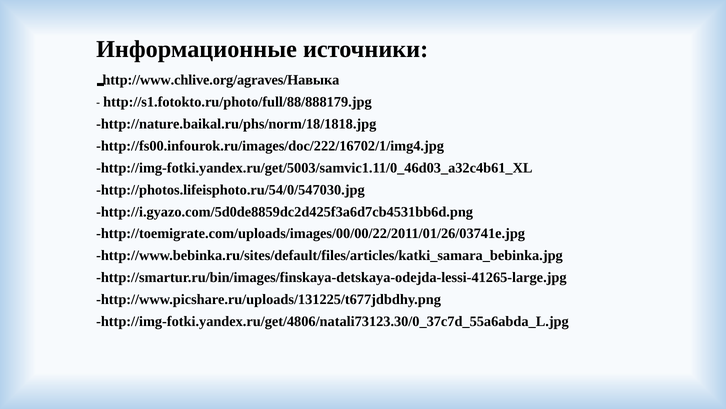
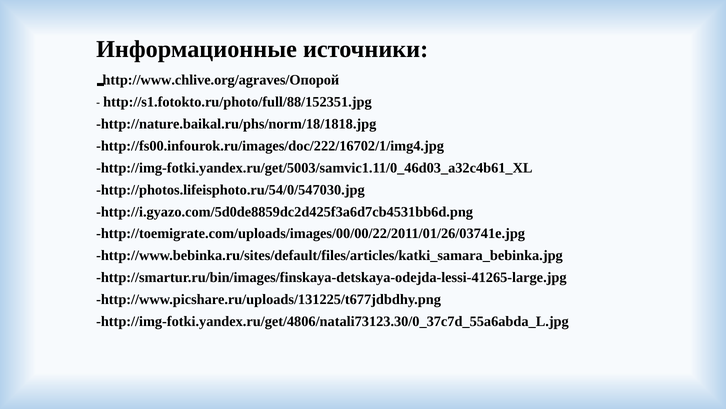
http://www.chlive.org/agraves/Навыка: http://www.chlive.org/agraves/Навыка -> http://www.chlive.org/agraves/Опорой (221, 80)
http://s1.fotokto.ru/photo/full/88/888179.jpg: http://s1.fotokto.ru/photo/full/88/888179.jpg -> http://s1.fotokto.ru/photo/full/88/152351.jpg (237, 102)
